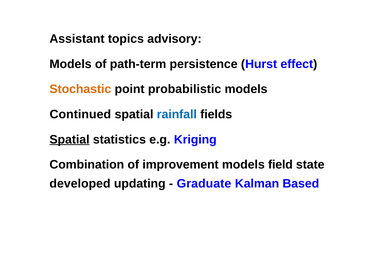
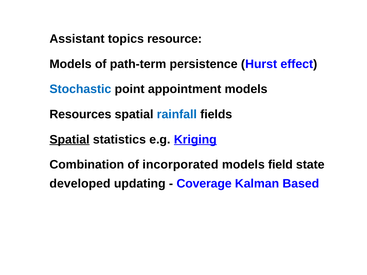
advisory: advisory -> resource (175, 39)
Stochastic colour: orange -> blue (80, 89)
probabilistic: probabilistic -> appointment (185, 89)
Continued: Continued -> Resources (80, 114)
Kriging underline: none -> present (195, 140)
improvement: improvement -> incorporated (180, 165)
Graduate: Graduate -> Coverage (204, 184)
